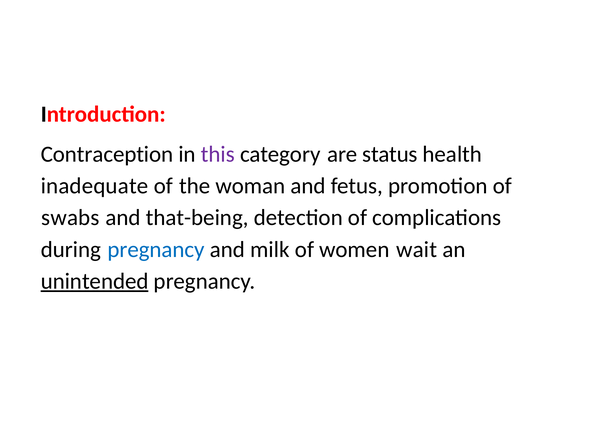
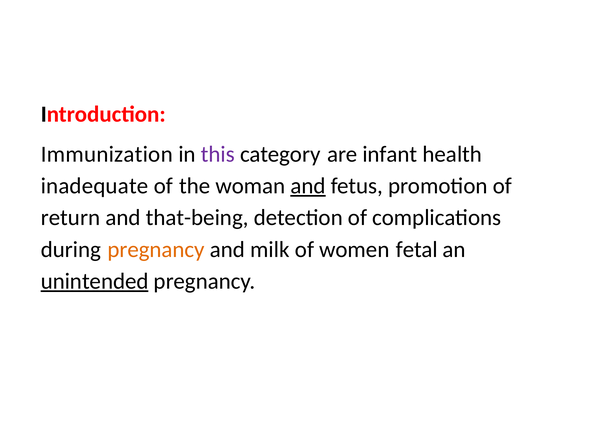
Contraception: Contraception -> Immunization (107, 154)
status: status -> infant (390, 154)
and underline: none -> present (308, 186)
swabs: swabs -> return (70, 218)
pregnancy colour: blue -> orange (156, 249)
wait: wait -> fetal (417, 249)
